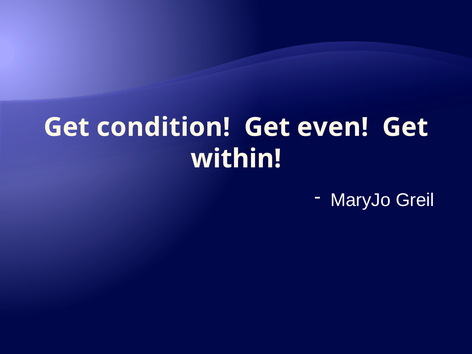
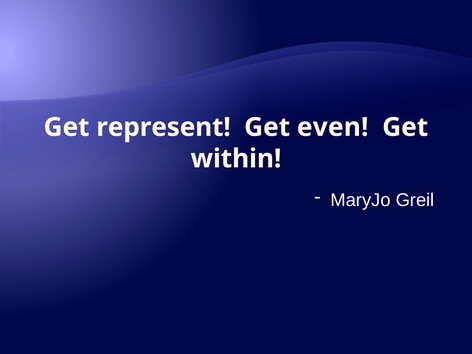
condition: condition -> represent (163, 127)
